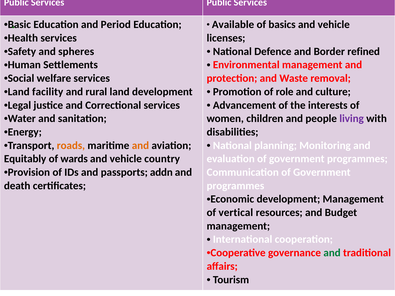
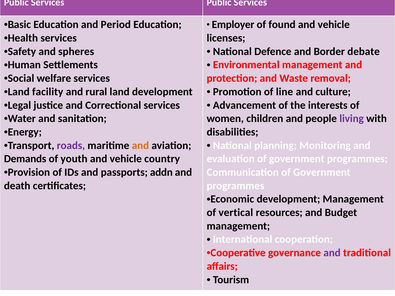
Available: Available -> Employer (233, 25)
basics: basics -> found (282, 25)
refined: refined -> debate (364, 51)
role: role -> line (284, 92)
roads colour: orange -> purple (71, 146)
Equitably: Equitably -> Demands (25, 159)
wards: wards -> youth (74, 159)
and colour: green -> purple (332, 253)
